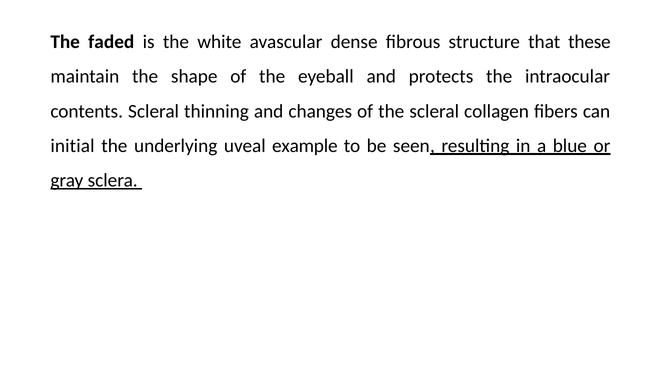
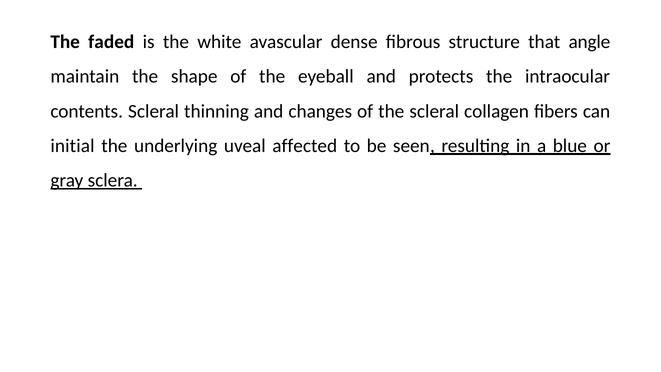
these: these -> angle (589, 42)
example: example -> affected (305, 146)
